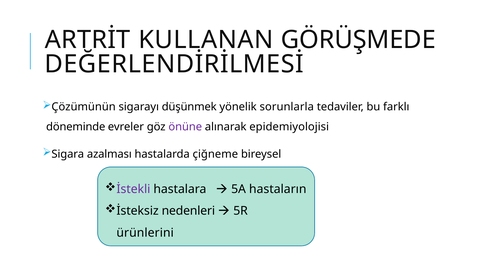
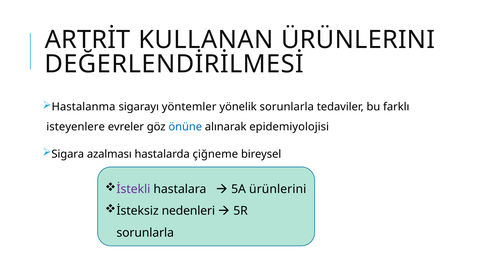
KULLANAN GÖRÜŞMEDE: GÖRÜŞMEDE -> ÜRÜNLERINI (358, 40)
Çözümünün: Çözümünün -> Hastalanma (84, 107)
düşünmek: düşünmek -> yöntemler (189, 107)
döneminde: döneminde -> isteyenlere (76, 127)
önüne colour: purple -> blue (185, 127)
5A hastaların: hastaların -> ürünlerini (278, 189)
ürünlerini: ürünlerini -> sorunlarla (145, 233)
